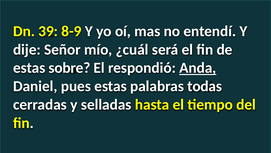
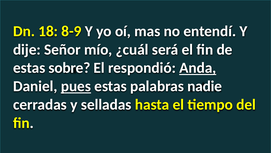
39: 39 -> 18 (48, 31)
pues underline: none -> present (76, 86)
todas: todas -> nadie (205, 86)
